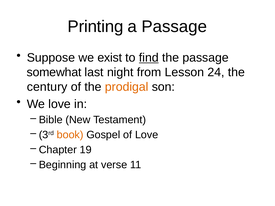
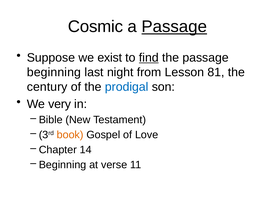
Printing: Printing -> Cosmic (95, 27)
Passage underline: none -> present (174, 27)
somewhat: somewhat -> beginning (54, 72)
24: 24 -> 81 (216, 72)
prodigal colour: orange -> blue (127, 87)
We love: love -> very (60, 104)
19: 19 -> 14 (86, 150)
